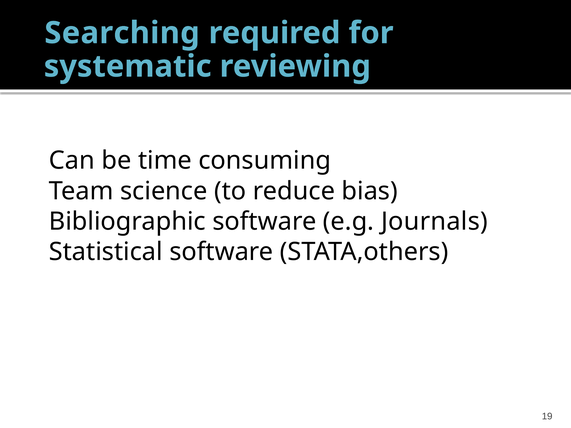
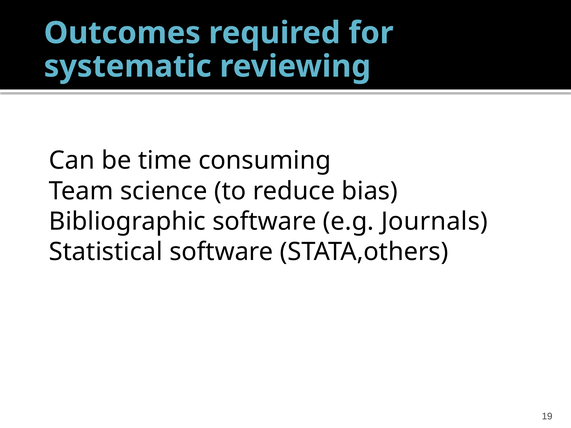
Searching: Searching -> Outcomes (122, 33)
